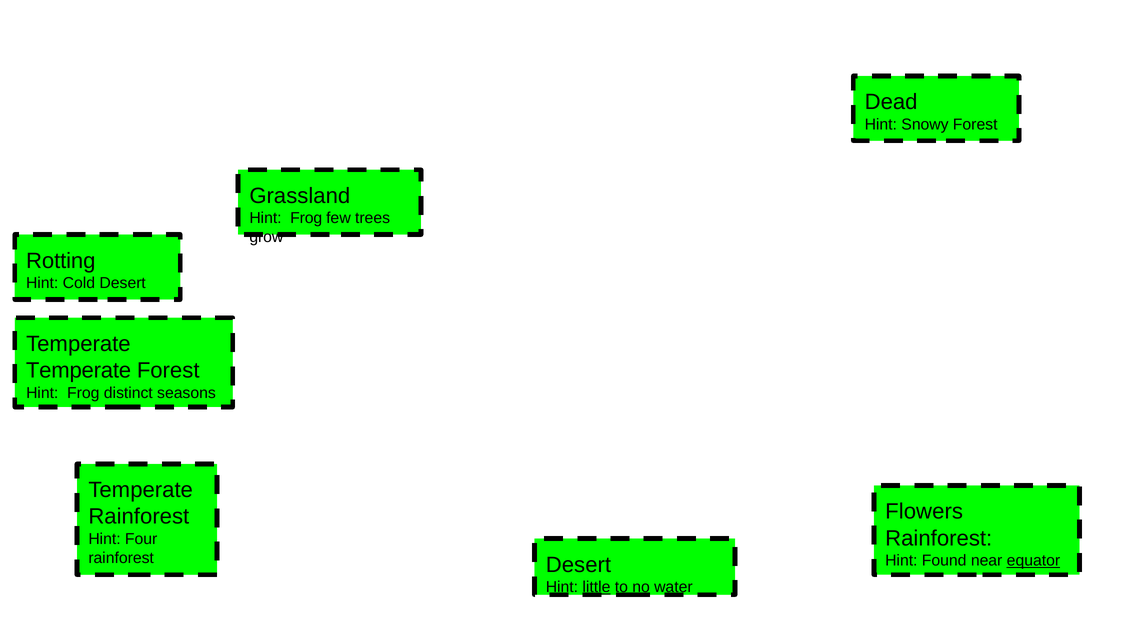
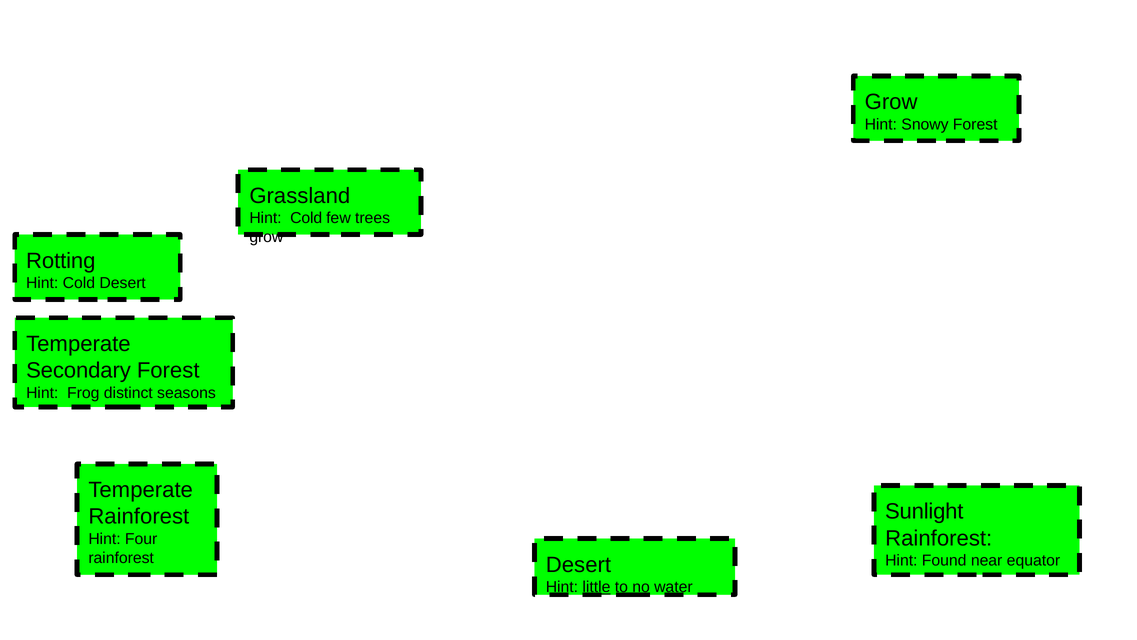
Dead: Dead -> Grow (891, 102)
Frog: Frog -> Cold (306, 218)
Temperate: Temperate -> Secondary (78, 370)
Flowers: Flowers -> Sunlight (924, 511)
equator underline: present -> none (1033, 560)
